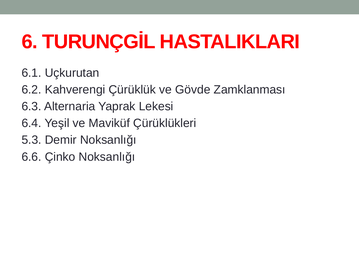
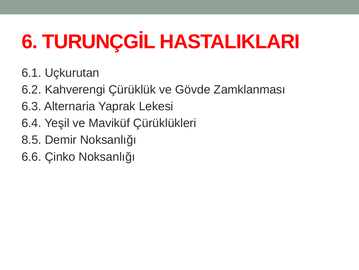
5.3: 5.3 -> 8.5 (32, 140)
